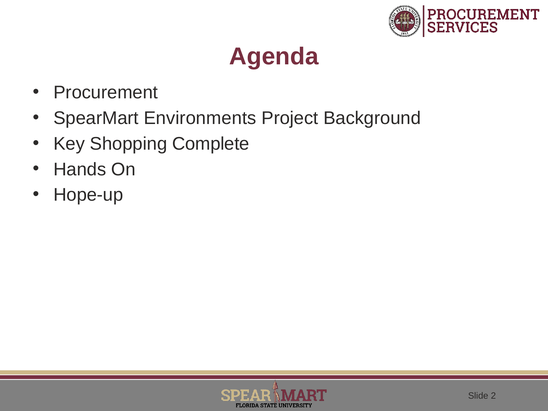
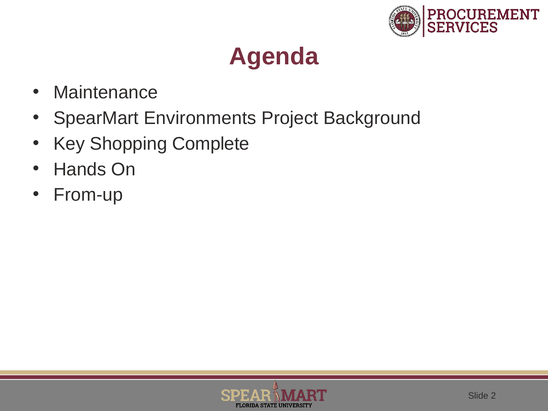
Procurement: Procurement -> Maintenance (106, 93)
Hope-up: Hope-up -> From-up (88, 195)
